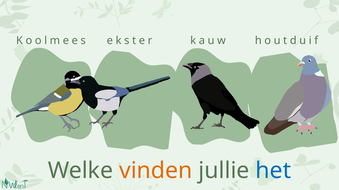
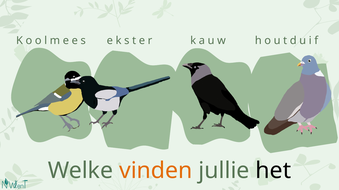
het colour: blue -> black (273, 171)
